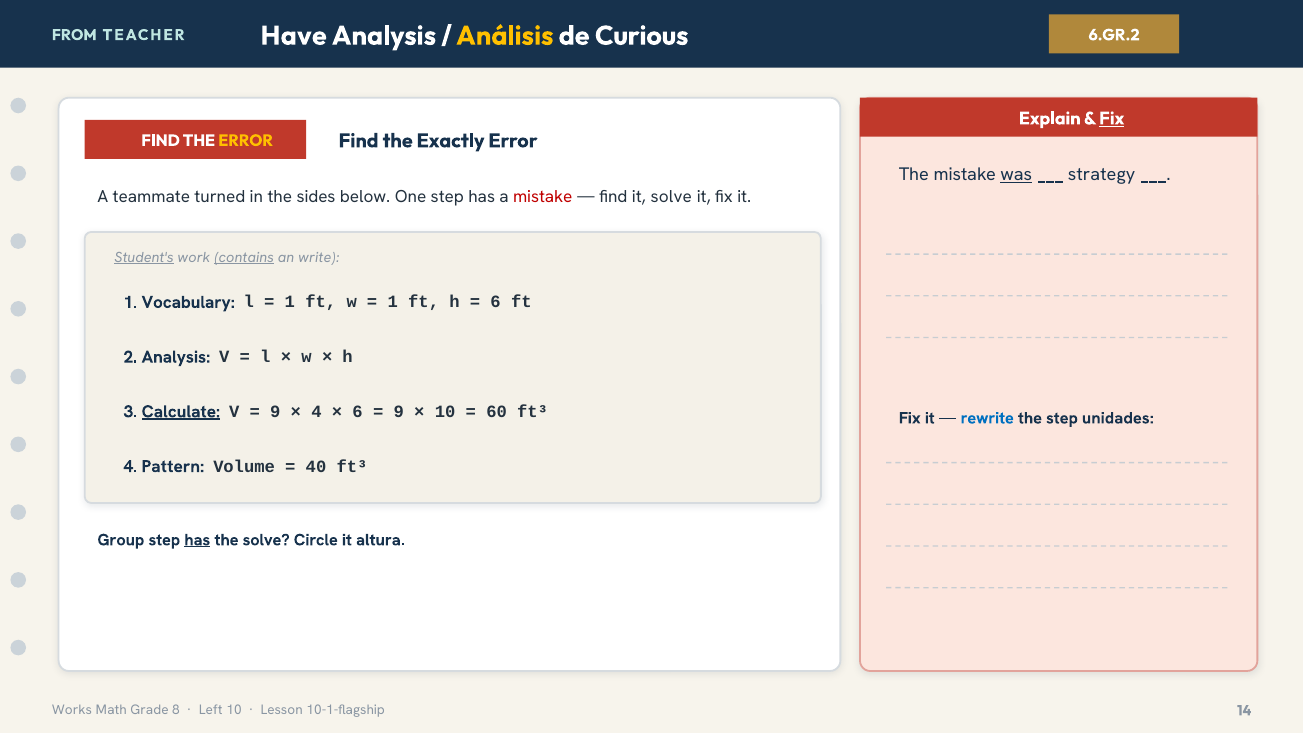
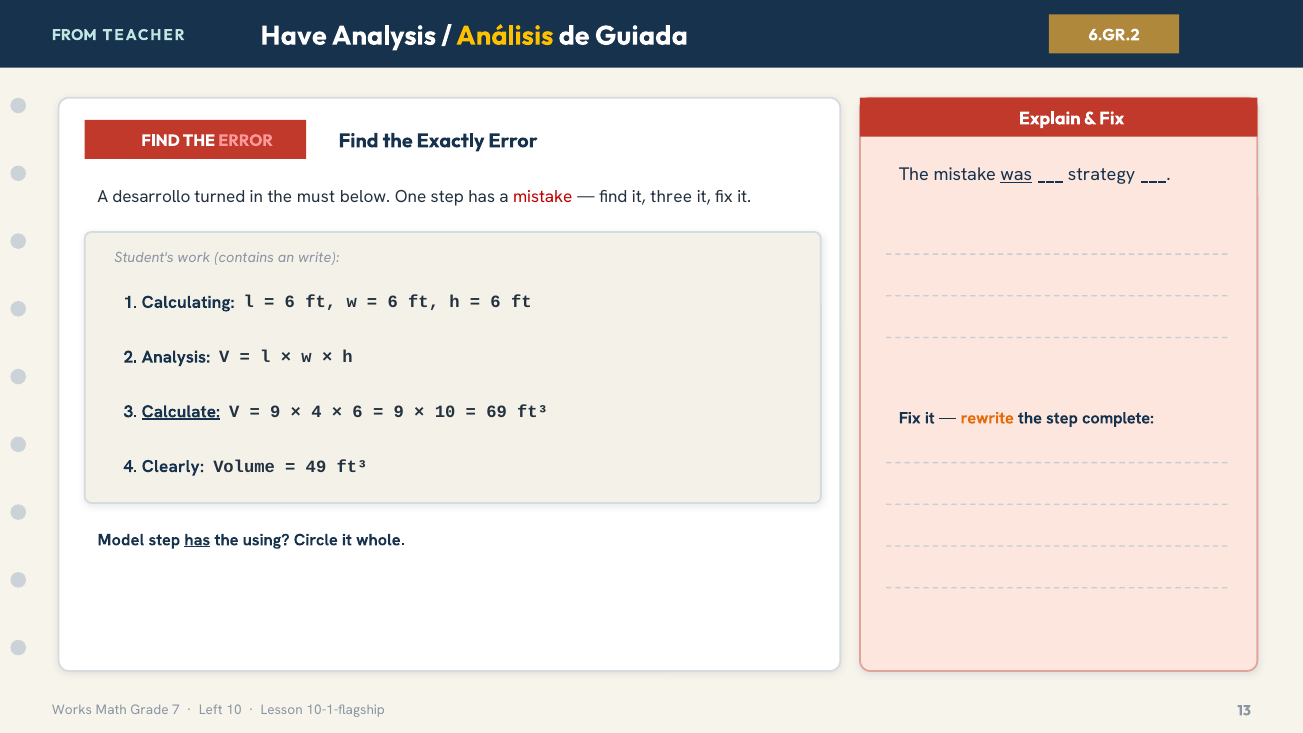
Curious: Curious -> Guiada (641, 36)
Fix underline: present -> none (1112, 118)
ERROR colour: yellow -> pink (246, 141)
teammate: teammate -> desarrollo (151, 197)
sides: sides -> must (316, 197)
it solve: solve -> three (671, 197)
Student's underline: present -> none (144, 258)
contains underline: present -> none (244, 258)
Vocabulary: Vocabulary -> Calculating (188, 302)
1: 1 -> 6 (290, 302)
1: 1 -> 6 (393, 302)
60: 60 -> 69 (497, 412)
rewrite colour: blue -> orange (987, 418)
unidades: unidades -> complete (1118, 418)
Pattern: Pattern -> Clearly (173, 466)
40: 40 -> 49 (316, 466)
Group: Group -> Model (121, 540)
the solve: solve -> using (266, 540)
altura: altura -> whole (380, 540)
8: 8 -> 7 (176, 710)
14: 14 -> 13 (1244, 710)
